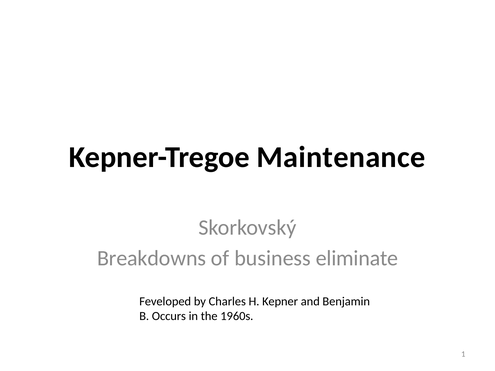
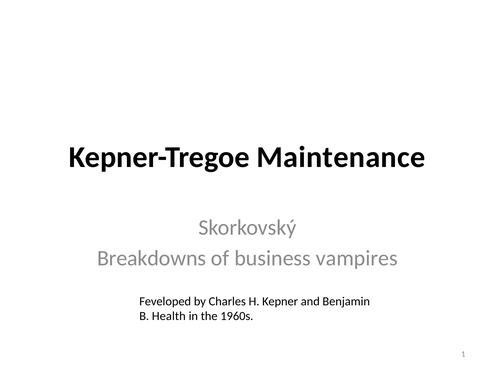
eliminate: eliminate -> vampires (357, 258)
Occurs: Occurs -> Health (169, 316)
